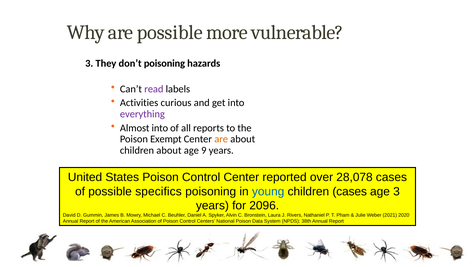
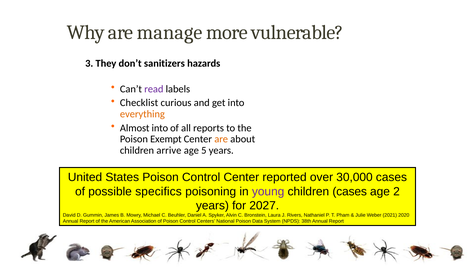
are possible: possible -> manage (170, 33)
don’t poisoning: poisoning -> sanitizers (164, 63)
Activities: Activities -> Checklist (139, 103)
everything colour: purple -> orange (142, 114)
children about: about -> arrive (169, 150)
9: 9 -> 5 (204, 150)
28,078: 28,078 -> 30,000 (354, 177)
young colour: blue -> purple (268, 192)
age 3: 3 -> 2 (396, 192)
2096: 2096 -> 2027 (264, 206)
